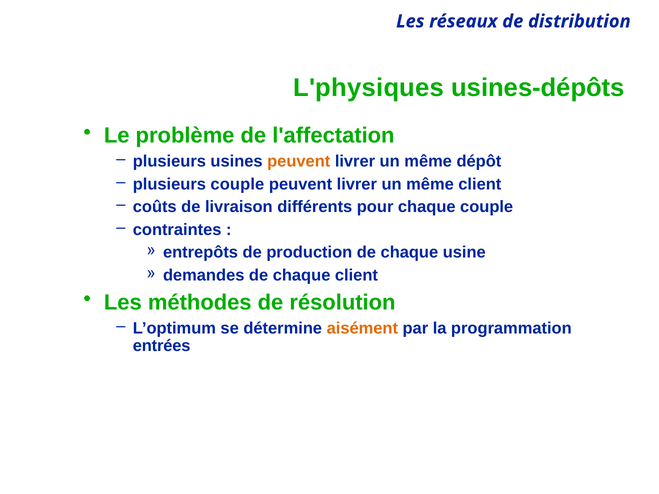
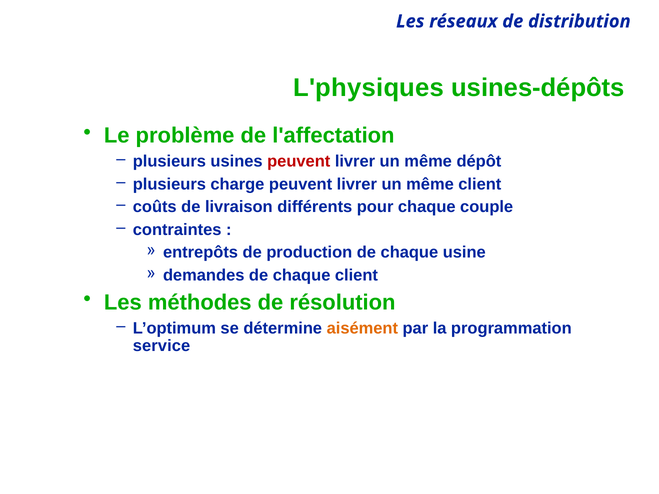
peuvent colour: orange -> red (299, 161)
plusieurs couple: couple -> charge (237, 184)
entrées: entrées -> service (162, 346)
